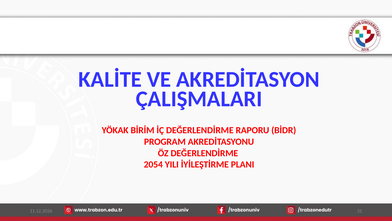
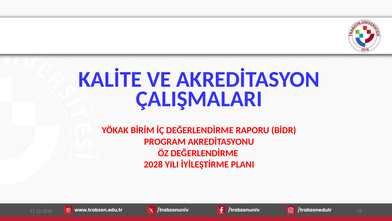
2054: 2054 -> 2028 (153, 164)
